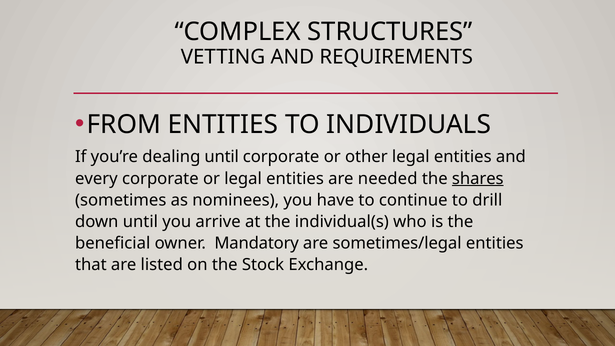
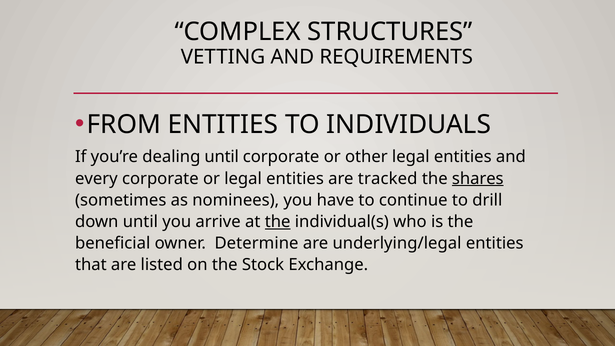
needed: needed -> tracked (388, 178)
the underline: none -> present (278, 222)
Mandatory: Mandatory -> Determine (257, 243)
sometimes/legal: sometimes/legal -> underlying/legal (397, 243)
